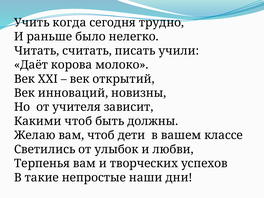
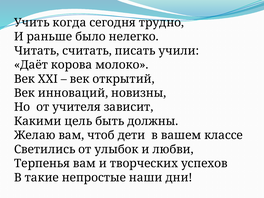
Какими чтоб: чтоб -> цель (78, 121)
